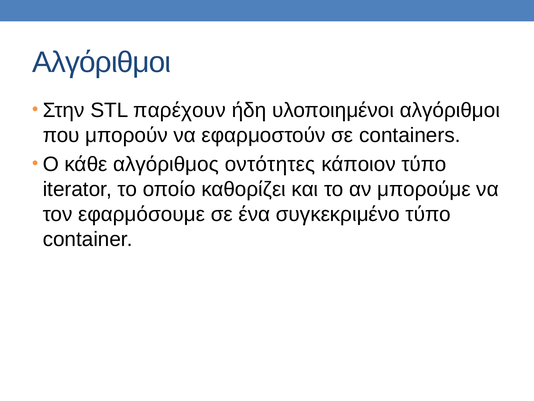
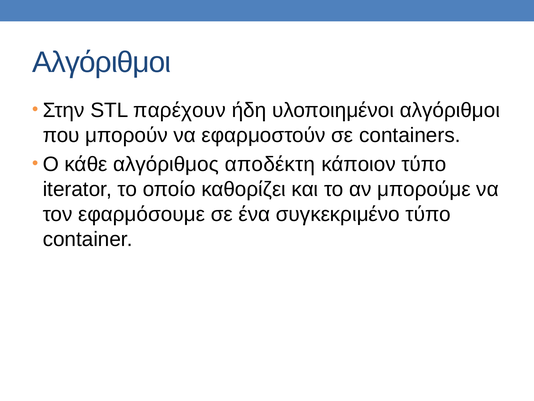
οντότητες: οντότητες -> αποδέκτη (270, 164)
